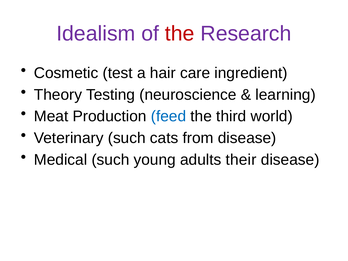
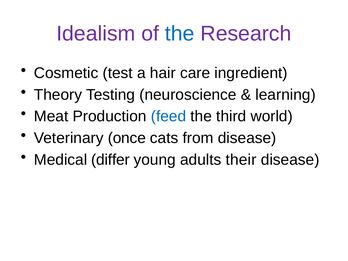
the colour: red -> blue (180, 34)
Veterinary such: such -> once (127, 138)
Medical such: such -> differ (111, 160)
